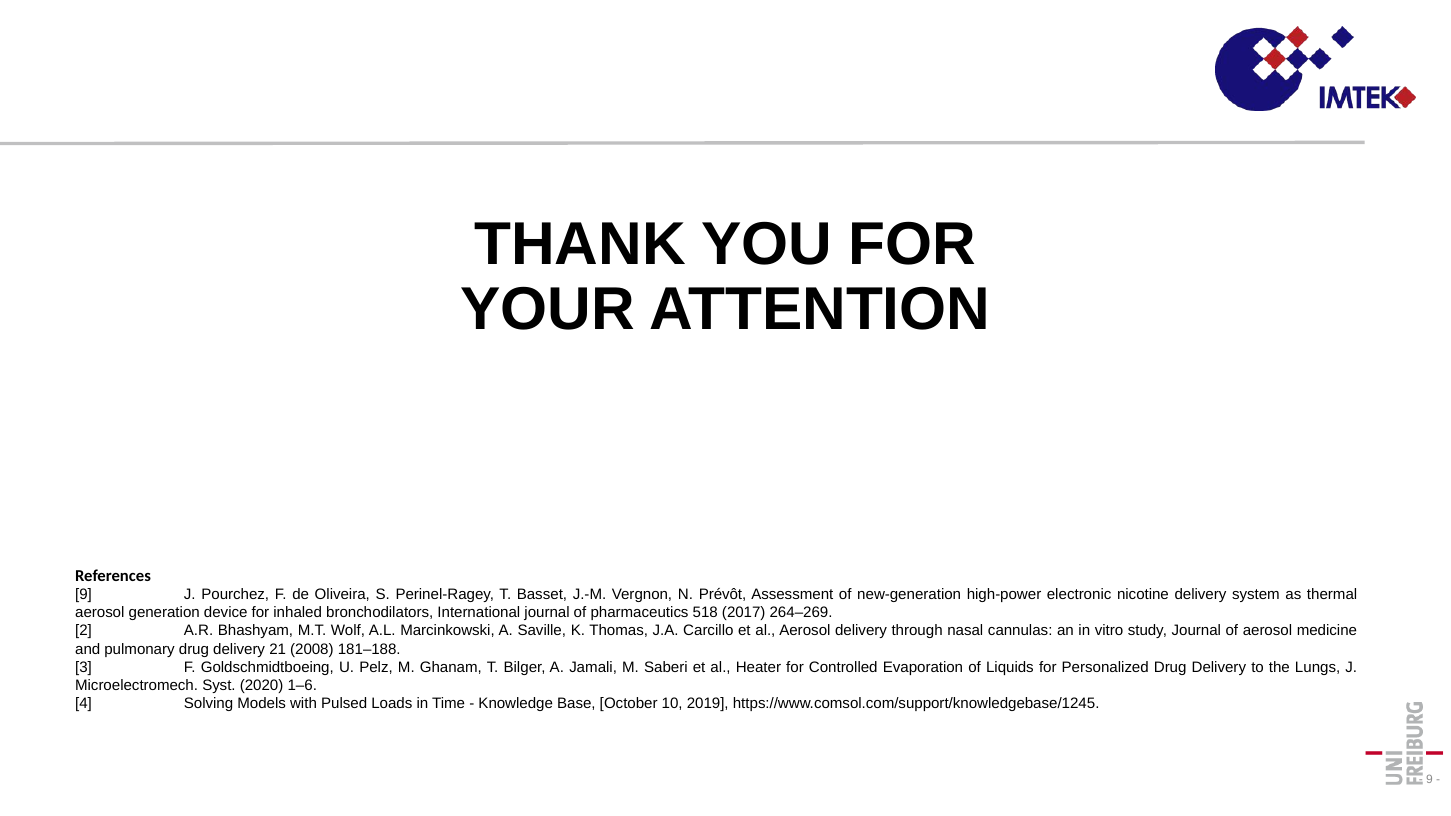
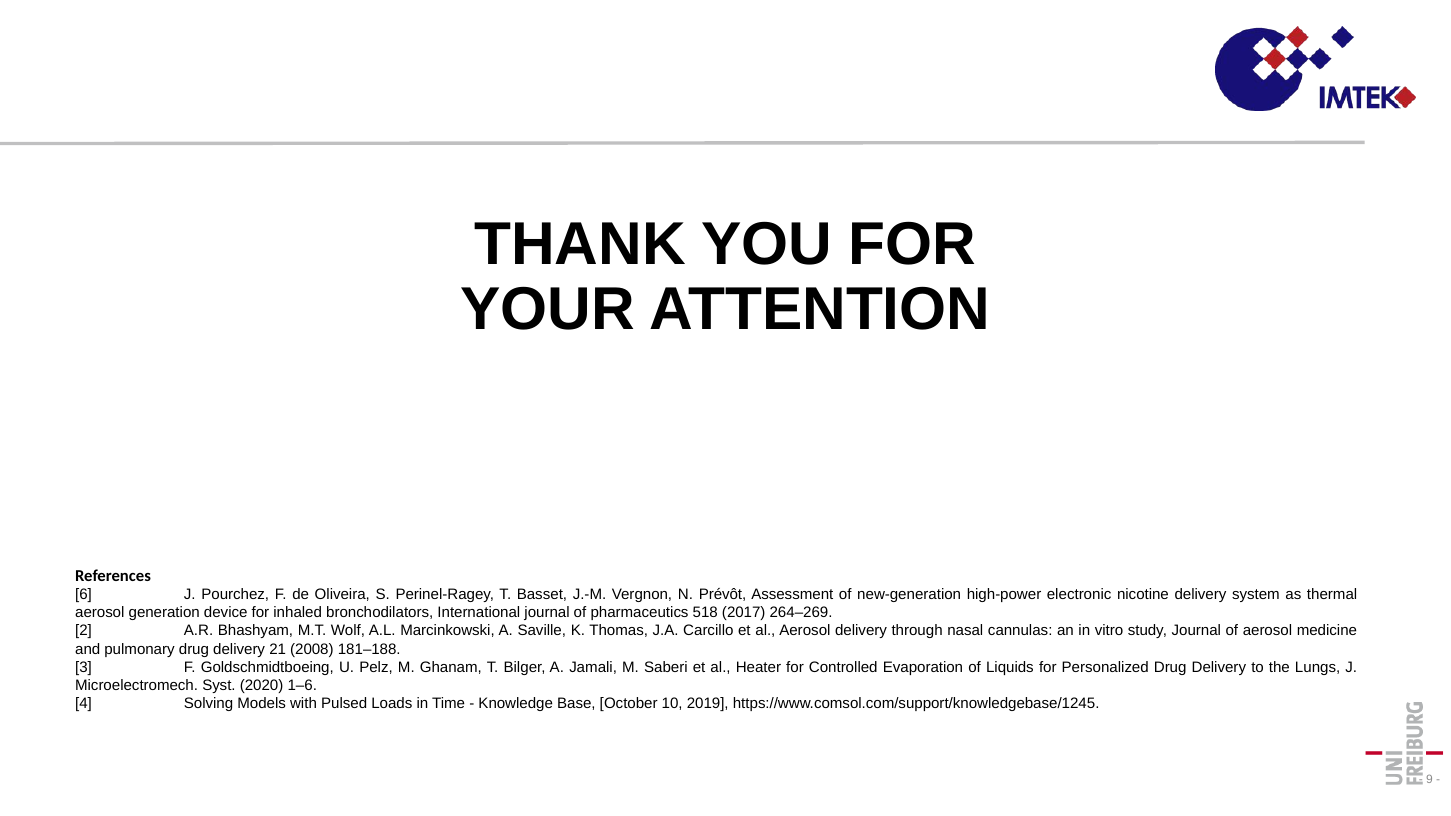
9: 9 -> 6 (84, 595)
